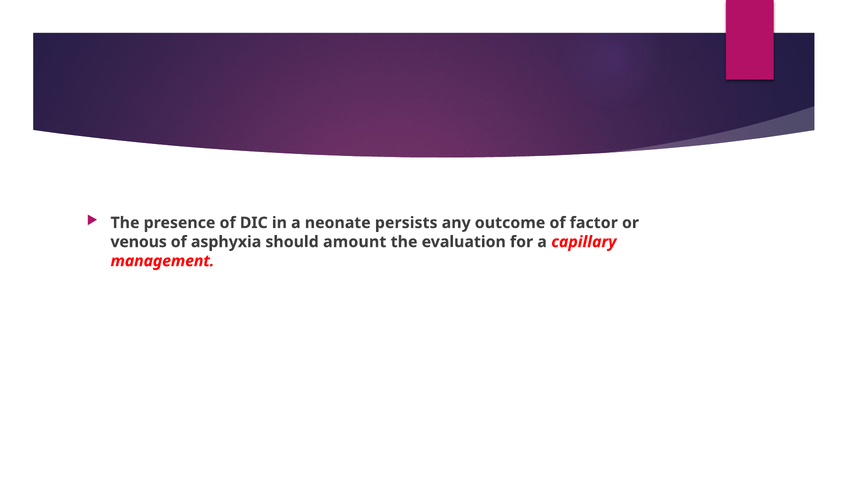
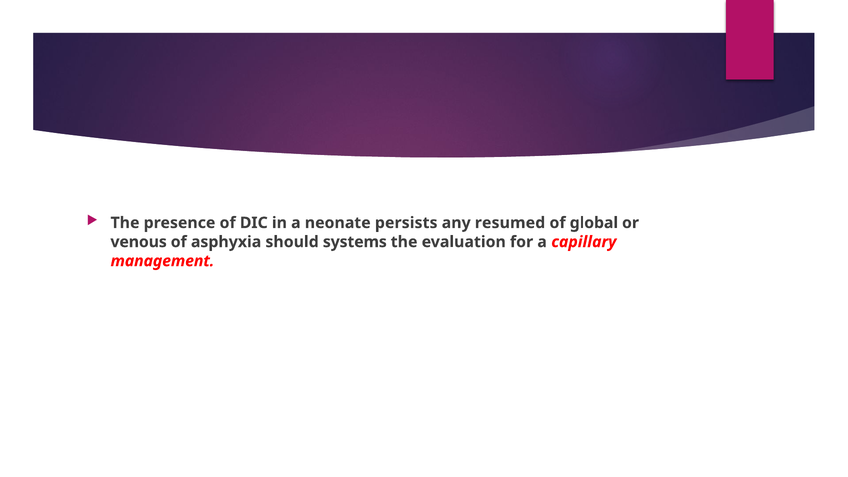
outcome: outcome -> resumed (510, 223)
factor: factor -> global (594, 223)
amount: amount -> systems (355, 242)
